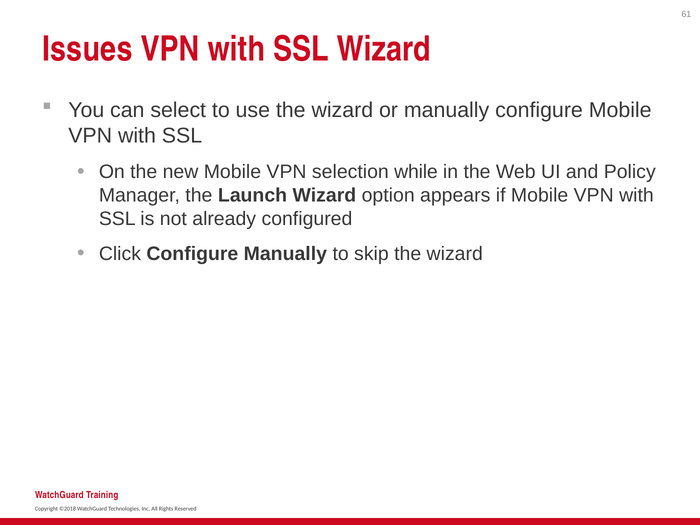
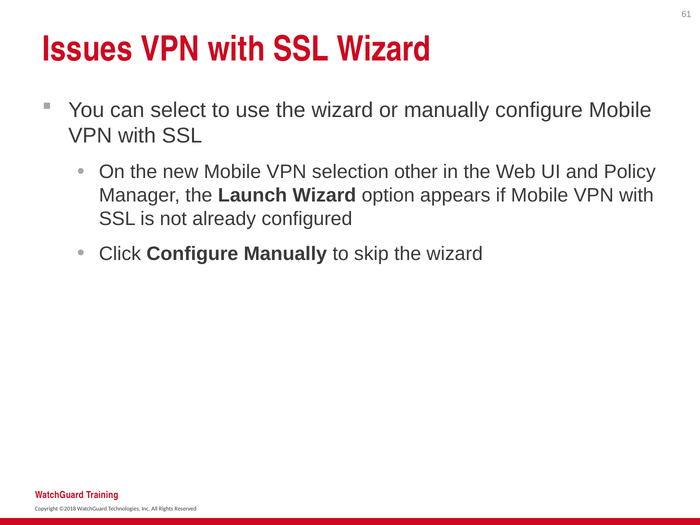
while: while -> other (416, 172)
